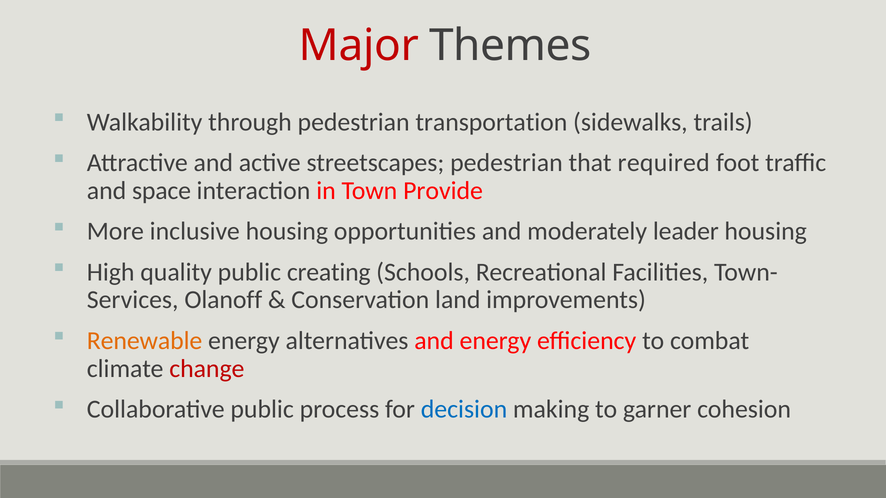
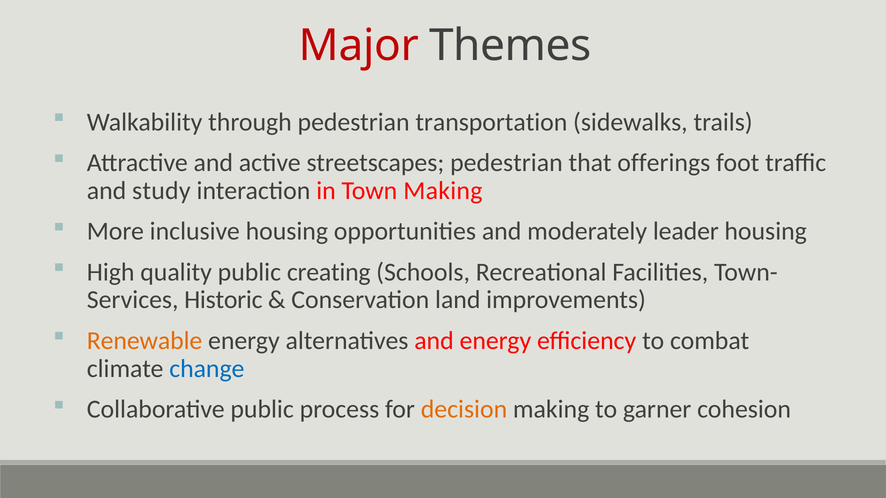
required: required -> offerings (664, 163)
space: space -> study (161, 191)
Town Provide: Provide -> Making (443, 191)
Olanoff: Olanoff -> Historic (223, 300)
change colour: red -> blue (207, 369)
decision colour: blue -> orange (464, 410)
